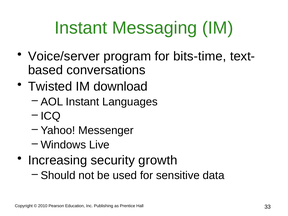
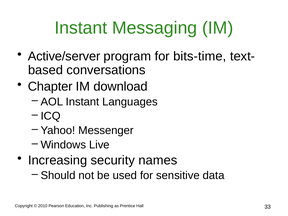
Voice/server: Voice/server -> Active/server (64, 56)
Twisted: Twisted -> Chapter (50, 87)
growth: growth -> names (158, 160)
